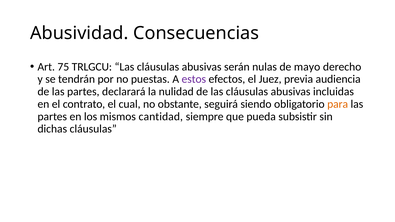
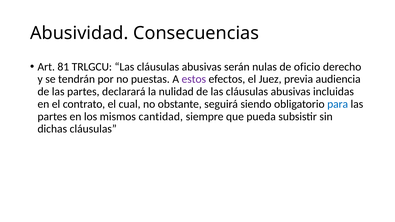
75: 75 -> 81 (63, 67)
mayo: mayo -> oficio (307, 67)
para colour: orange -> blue (338, 104)
